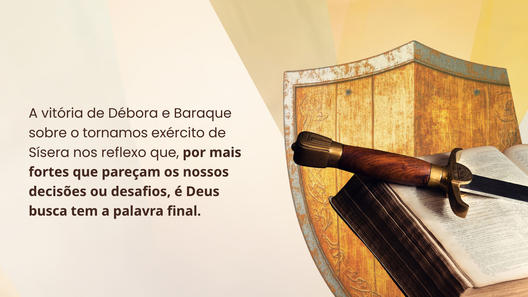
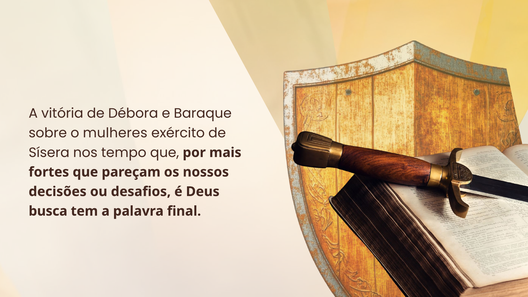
tornamos: tornamos -> mulheres (115, 133)
reflexo: reflexo -> tempo (124, 153)
